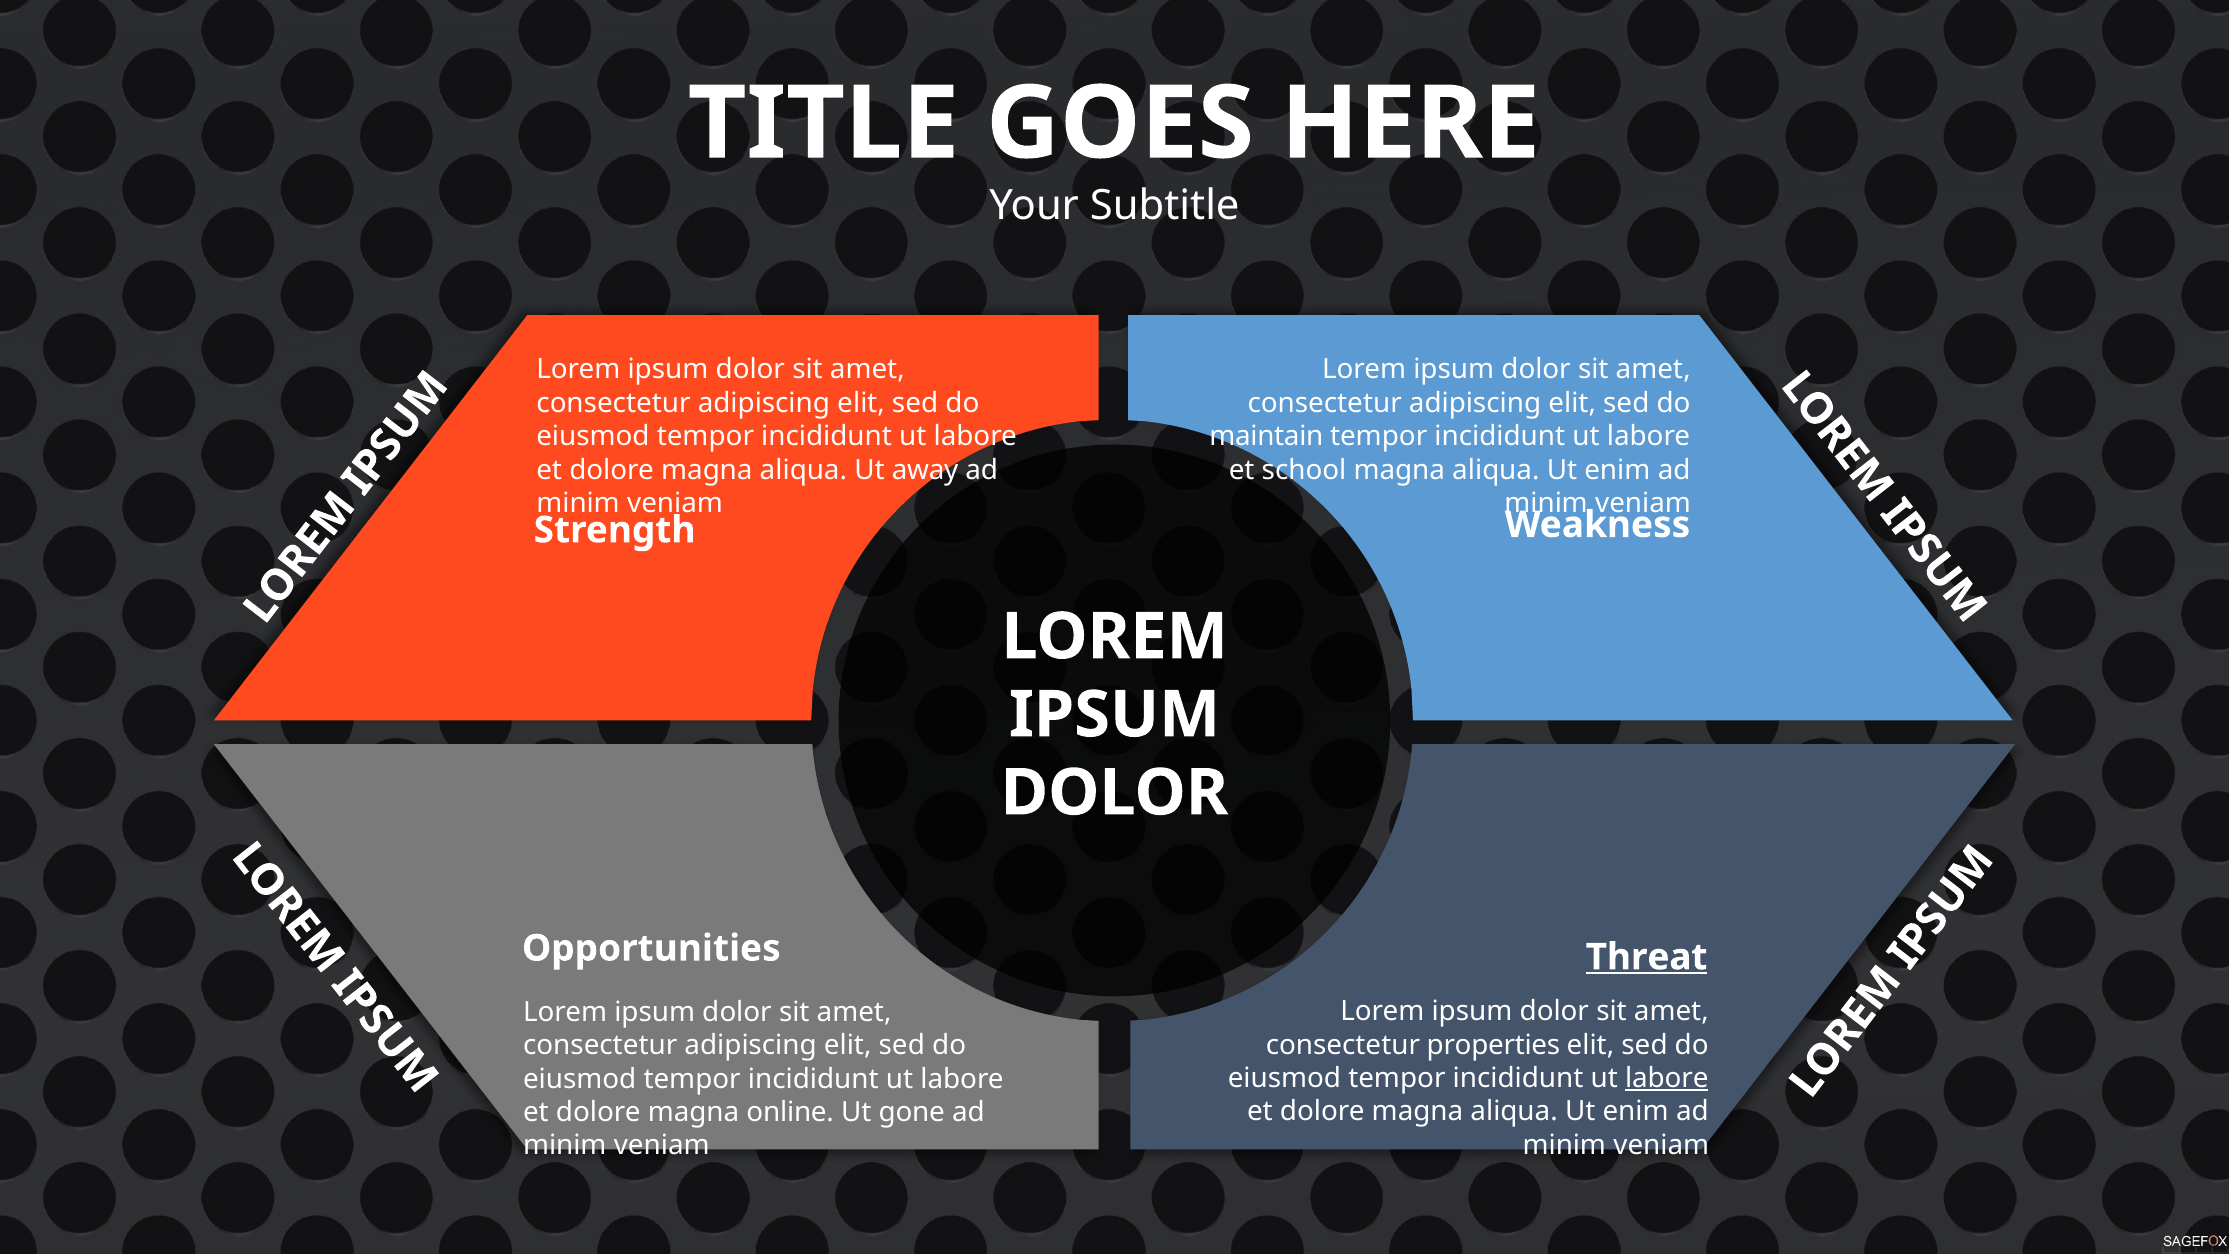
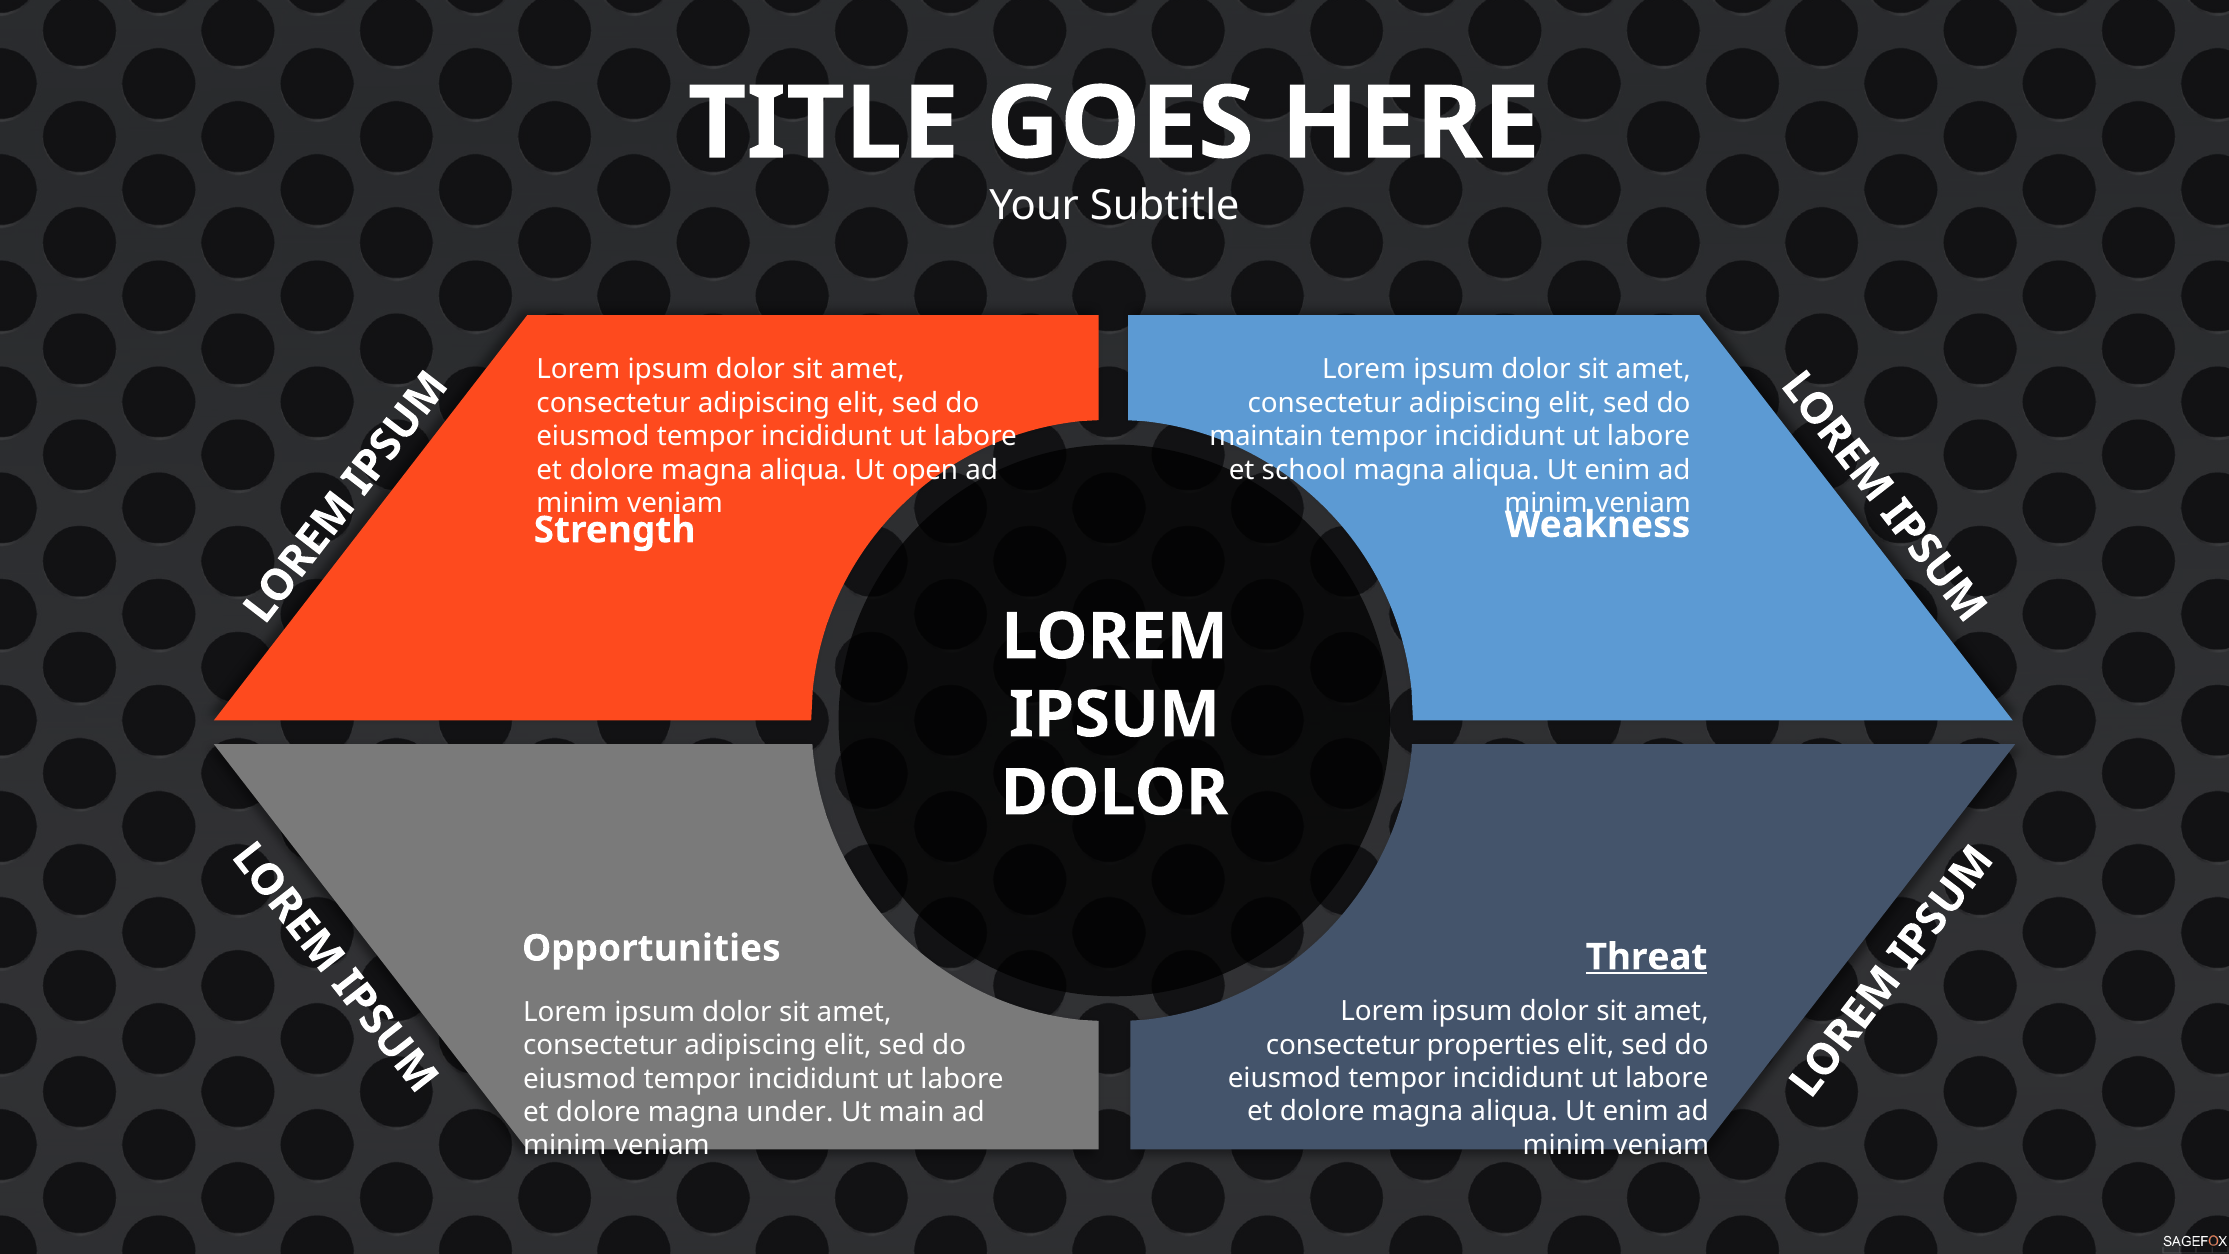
away: away -> open (925, 470)
labore underline: present -> none (1667, 1078)
online: online -> under (790, 1112)
gone: gone -> main (912, 1112)
